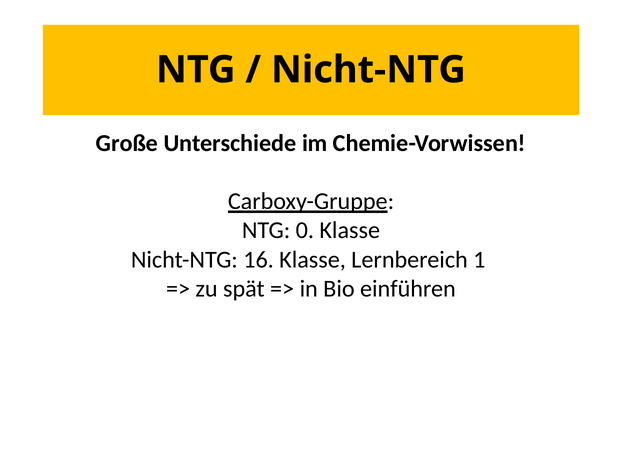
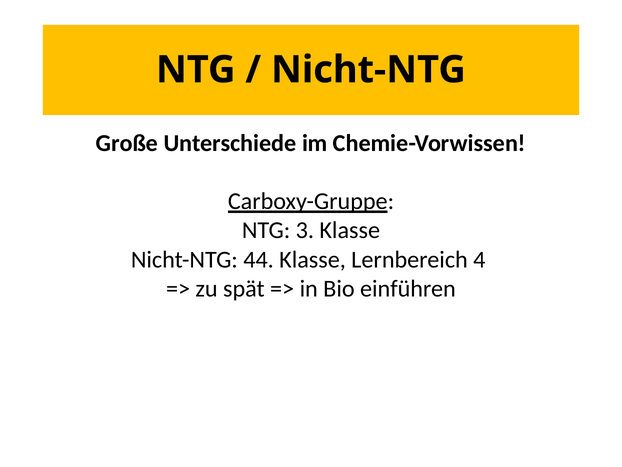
0: 0 -> 3 (305, 230)
16: 16 -> 44 (259, 259)
1: 1 -> 4 (479, 259)
